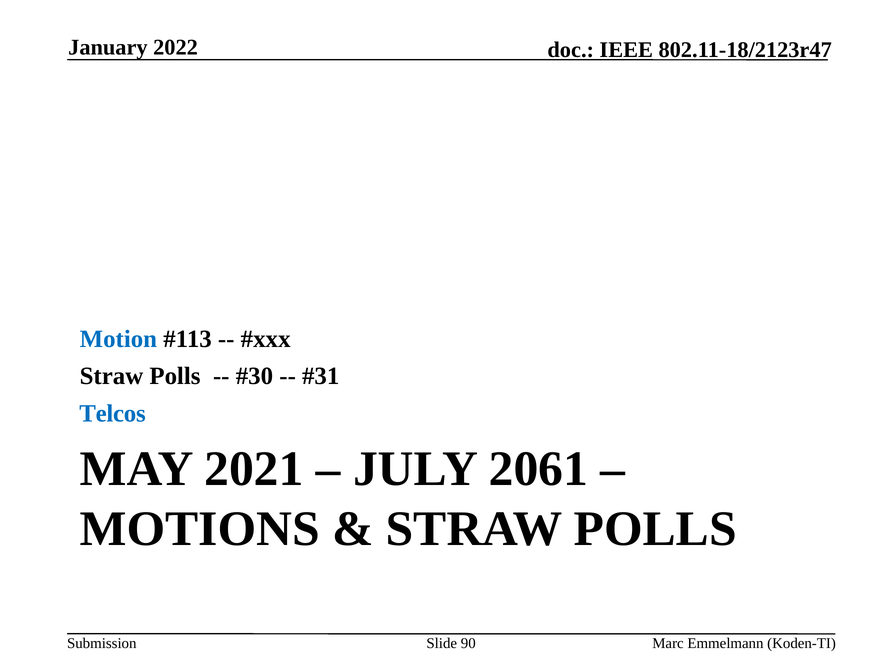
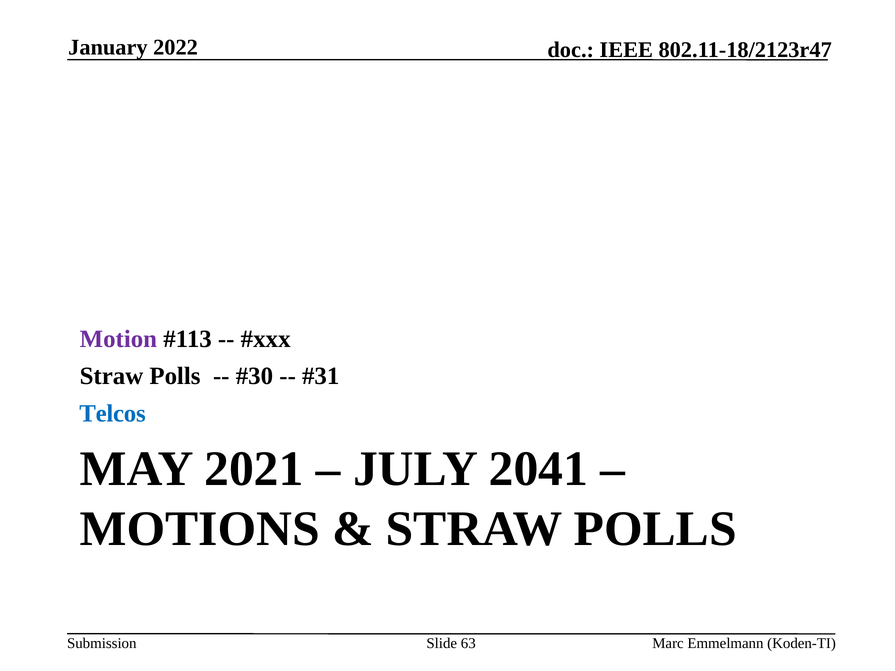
Motion colour: blue -> purple (118, 339)
2061: 2061 -> 2041 (538, 469)
90: 90 -> 63 (468, 644)
